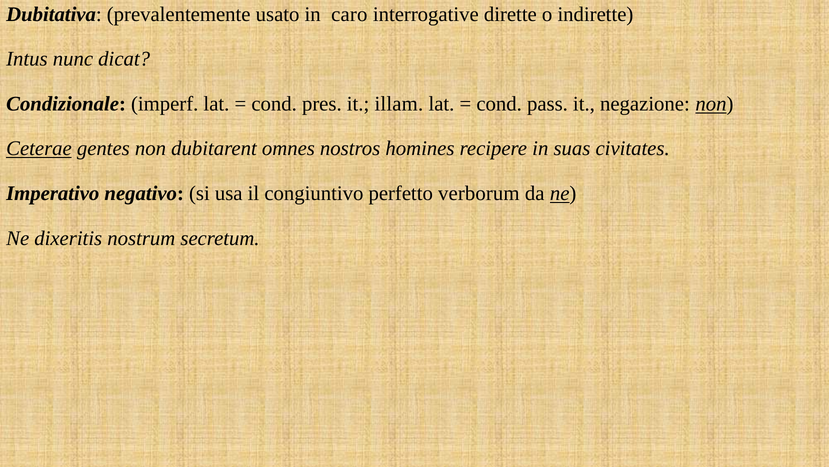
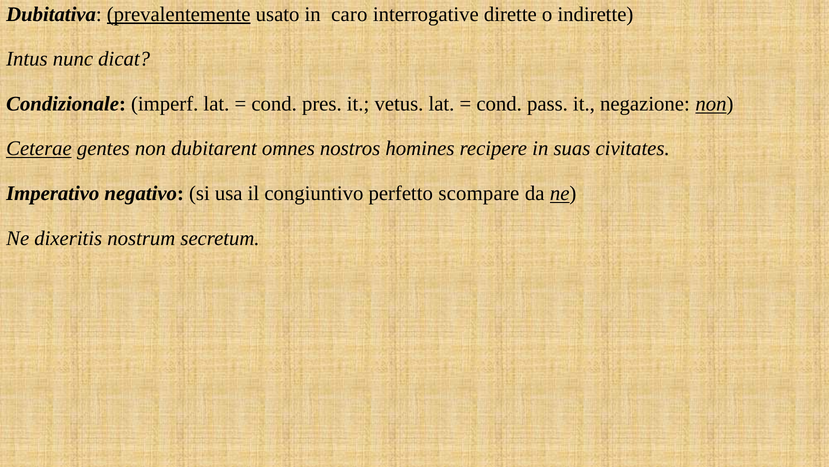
prevalentemente underline: none -> present (179, 14)
illam: illam -> vetus (399, 104)
verborum: verborum -> scompare (479, 193)
